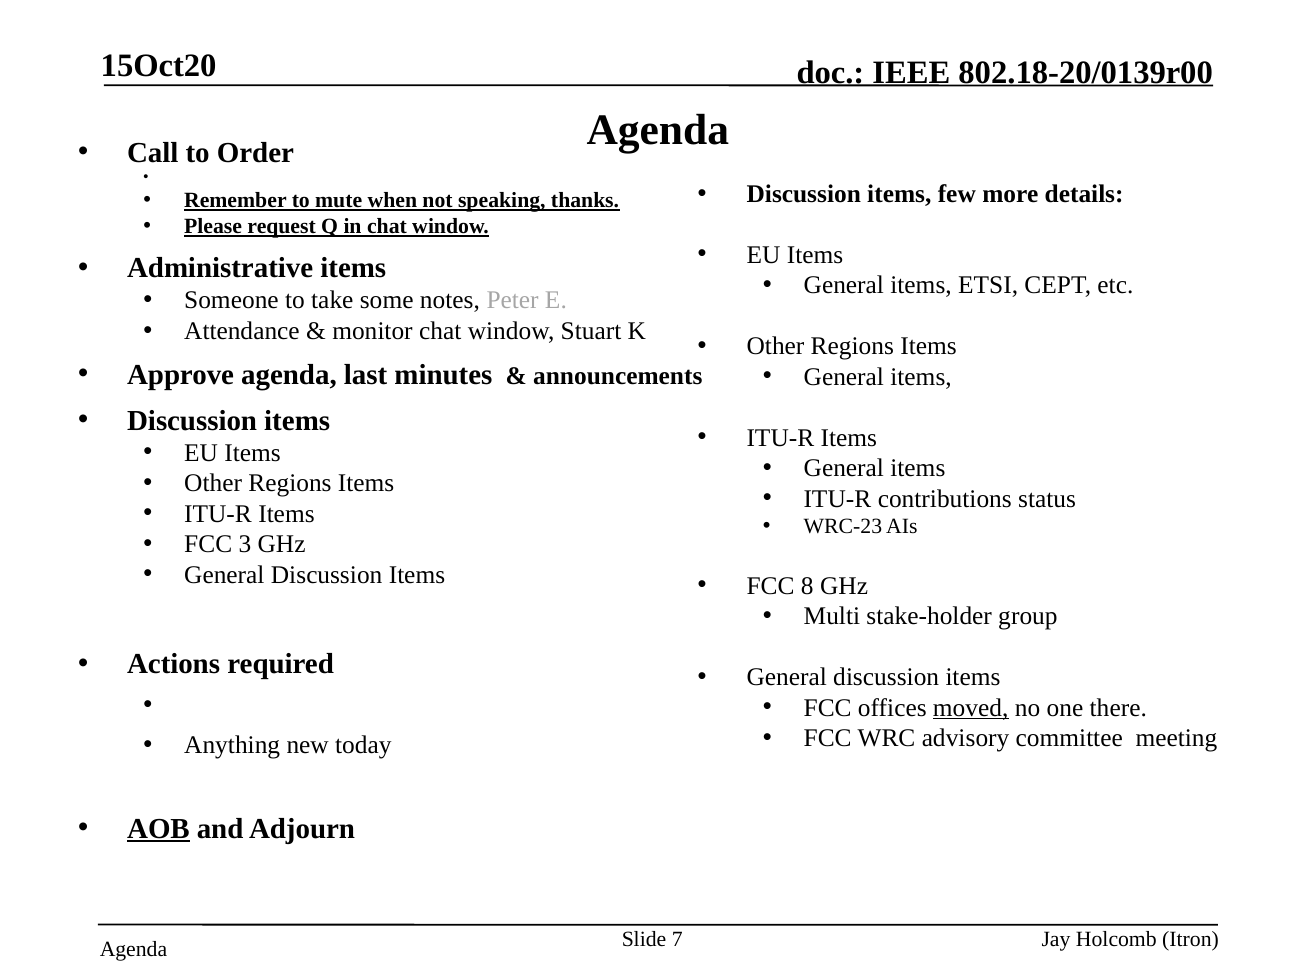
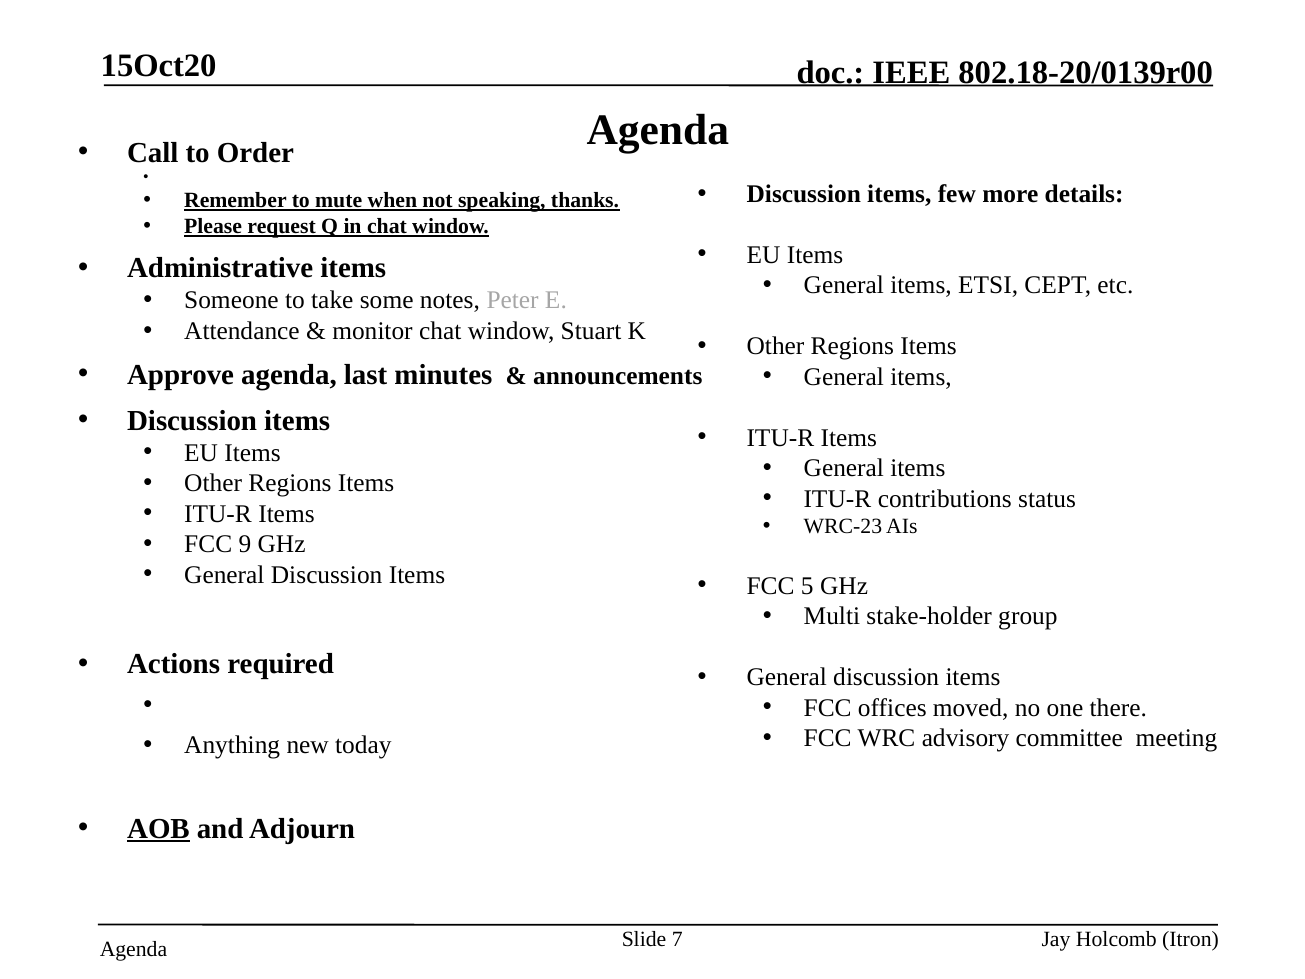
3: 3 -> 9 (245, 544)
8: 8 -> 5 (807, 586)
moved underline: present -> none (971, 708)
